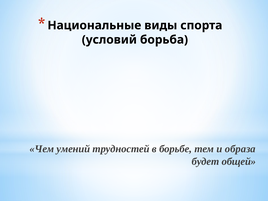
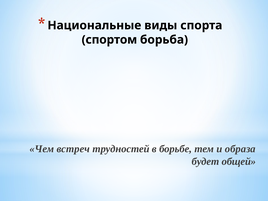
условий: условий -> спортом (109, 40)
умений: умений -> встреч (73, 149)
